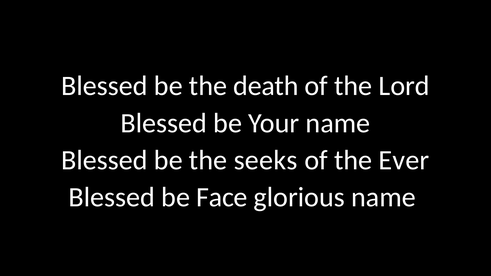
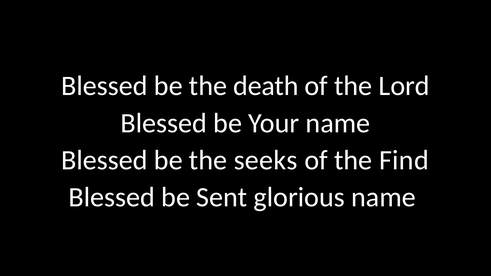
Ever: Ever -> Find (404, 160)
Face: Face -> Sent (222, 197)
